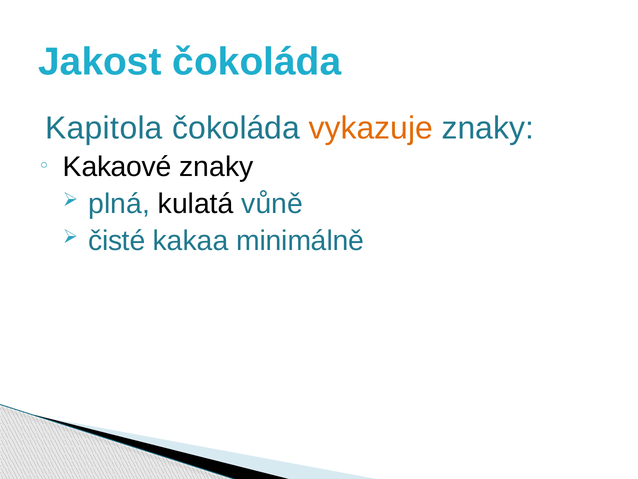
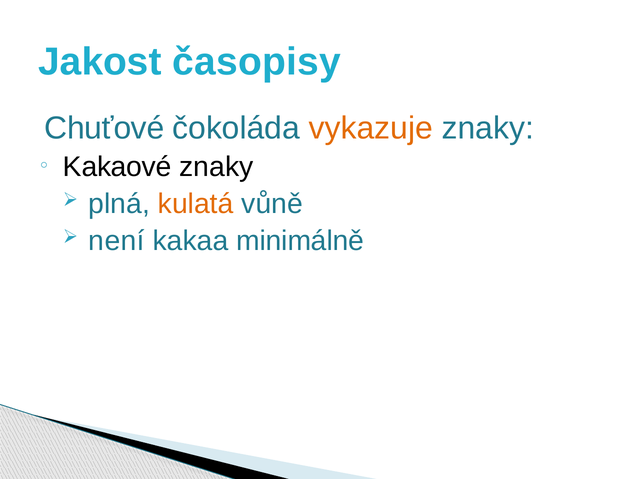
Jakost čokoláda: čokoláda -> časopisy (257, 62)
Kapitola: Kapitola -> Chuťové (104, 128)
kulatá colour: black -> orange (196, 204)
čisté: čisté -> není (116, 241)
